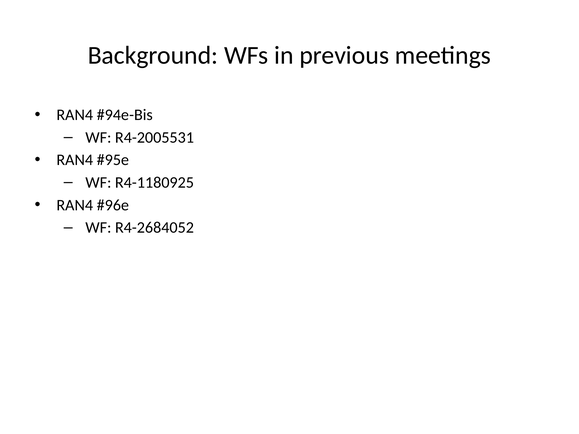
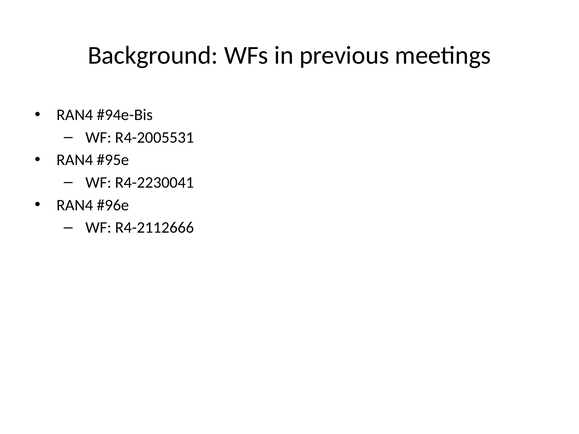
R4-1180925: R4-1180925 -> R4-2230041 (154, 183)
R4-2684052: R4-2684052 -> R4-2112666 (154, 228)
